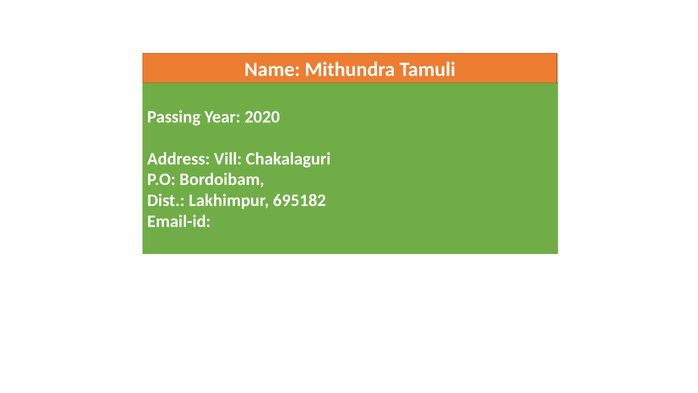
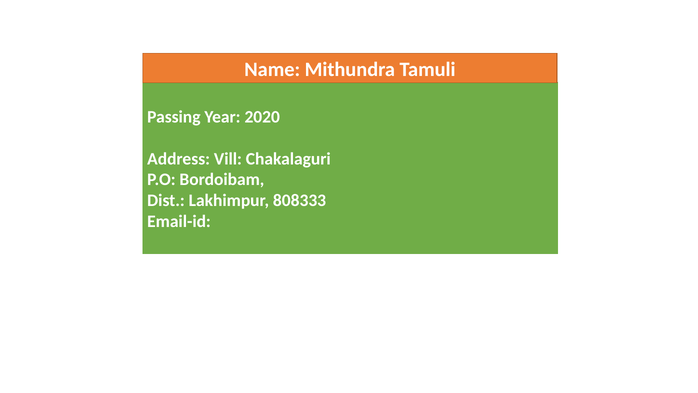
695182: 695182 -> 808333 (300, 200)
